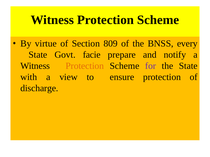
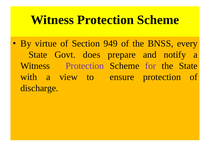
809: 809 -> 949 (111, 44)
facie: facie -> does (92, 55)
Protection colour: orange -> purple (85, 66)
